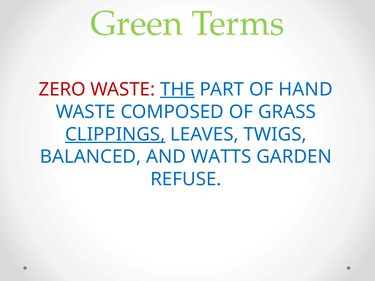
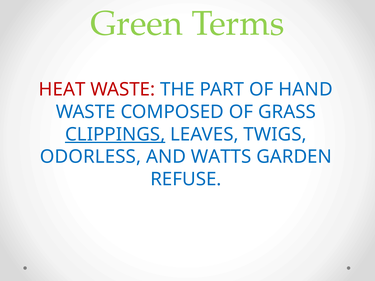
ZERO: ZERO -> HEAT (62, 89)
THE underline: present -> none (177, 89)
BALANCED: BALANCED -> ODORLESS (90, 157)
